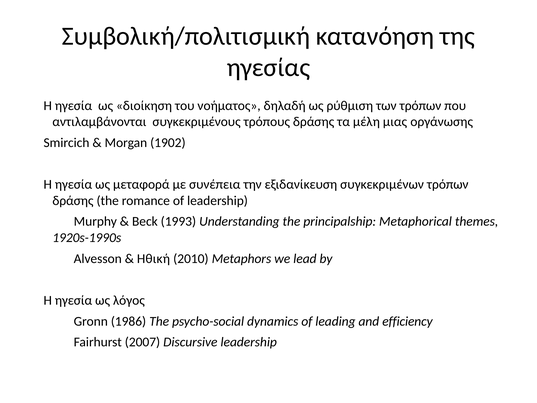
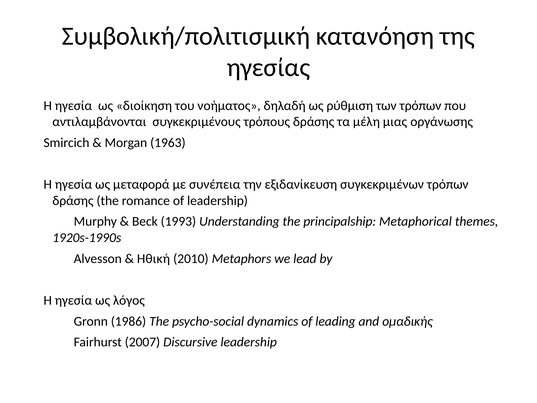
1902: 1902 -> 1963 (168, 143)
efficiency: efficiency -> ομαδικής (407, 321)
